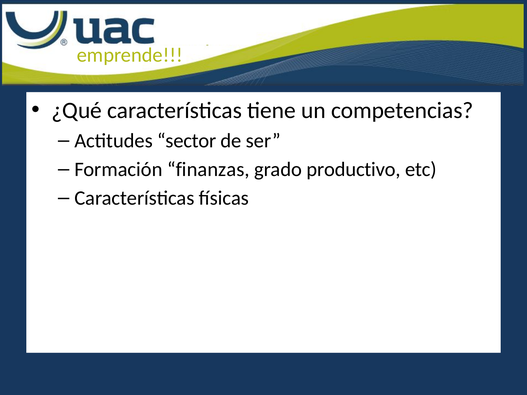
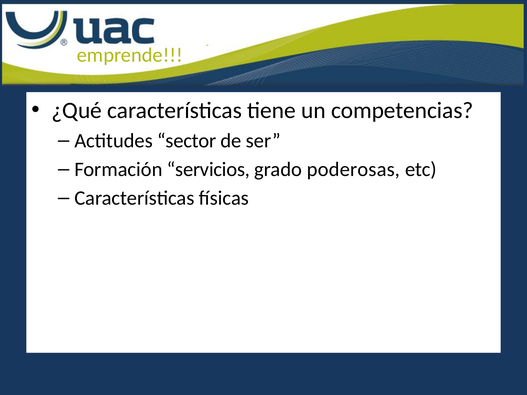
finanzas: finanzas -> servicios (208, 170)
productivo: productivo -> poderosas (353, 170)
